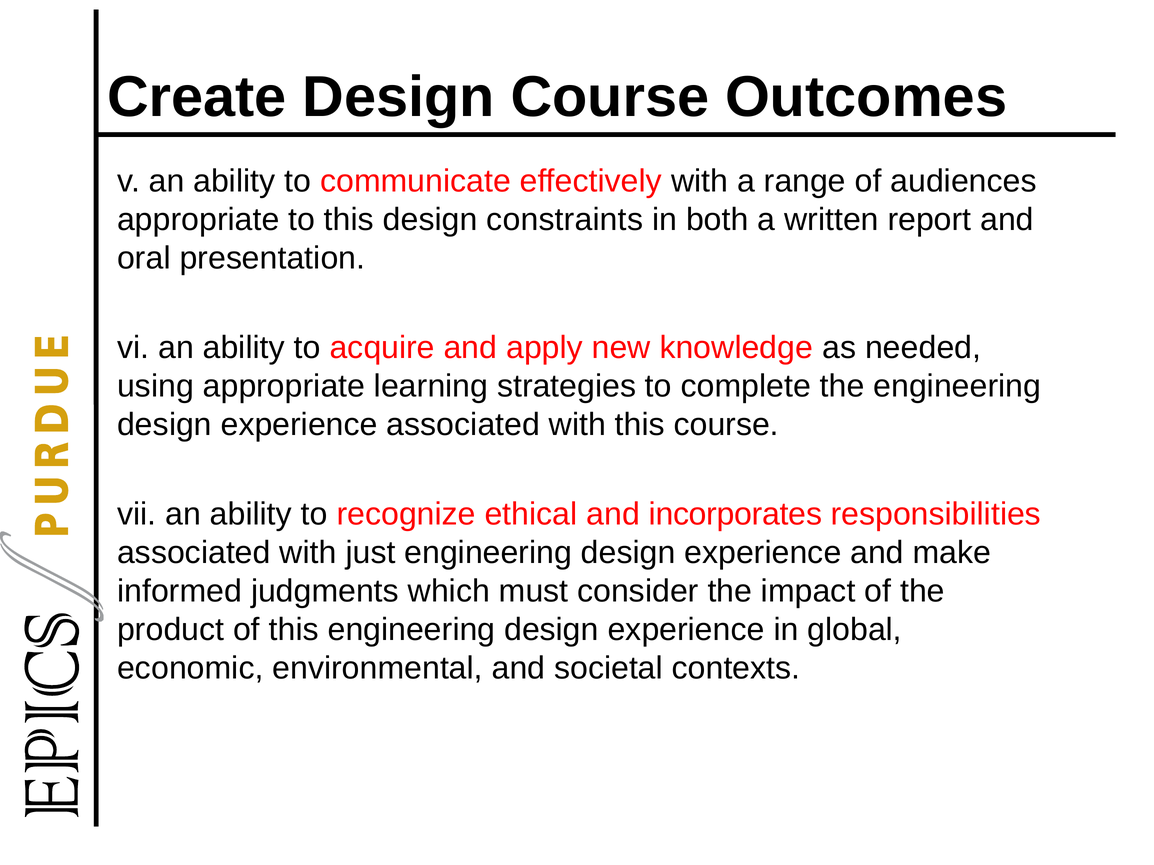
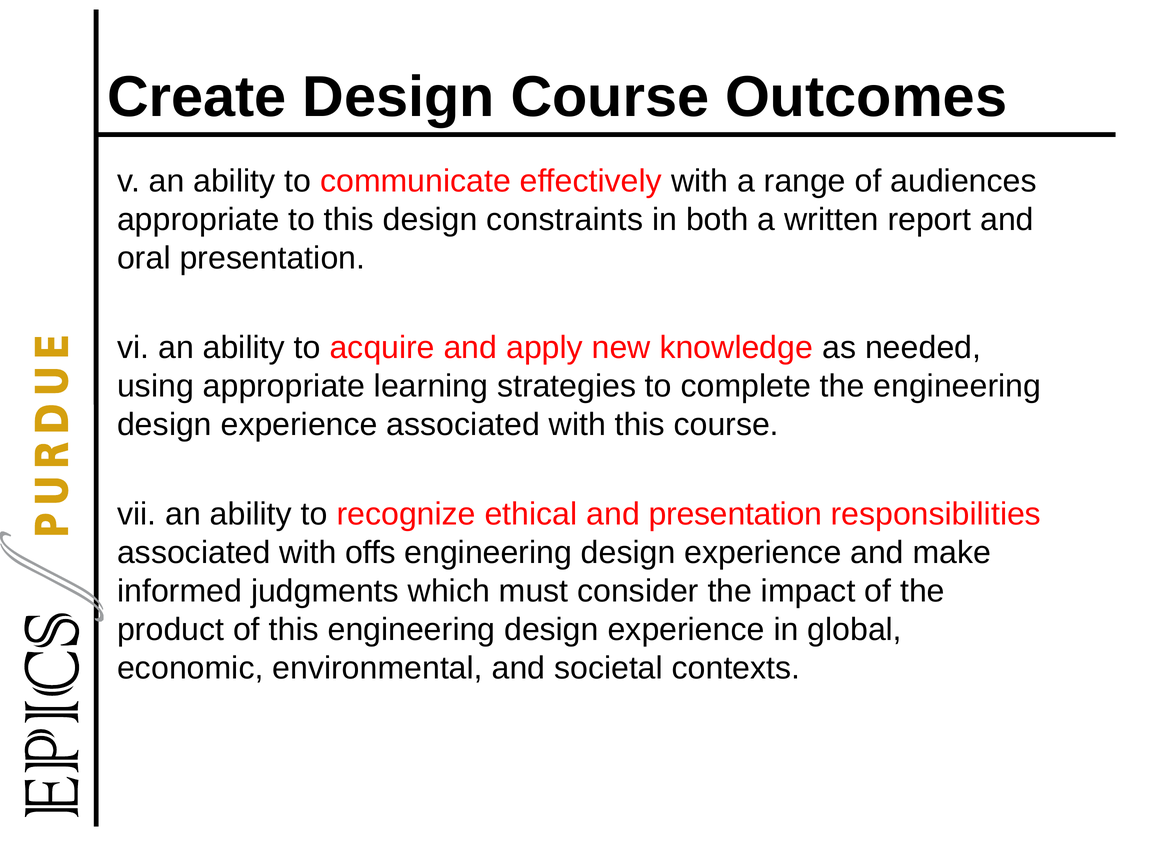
and incorporates: incorporates -> presentation (735, 515)
just: just -> offs (371, 553)
